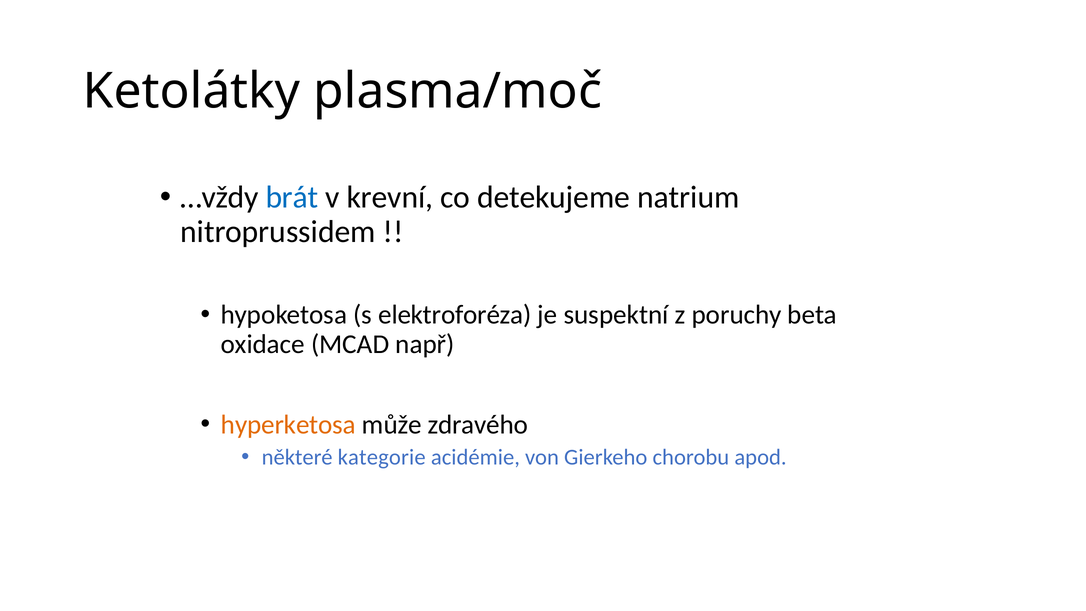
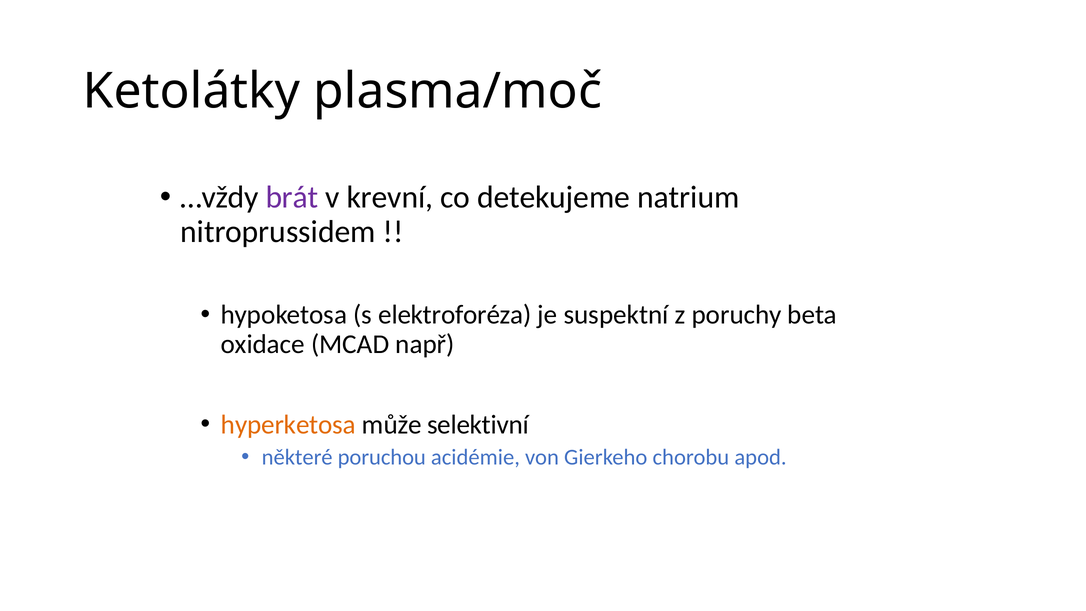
brát colour: blue -> purple (292, 197)
zdravého: zdravého -> selektivní (478, 424)
kategorie: kategorie -> poruchou (382, 457)
